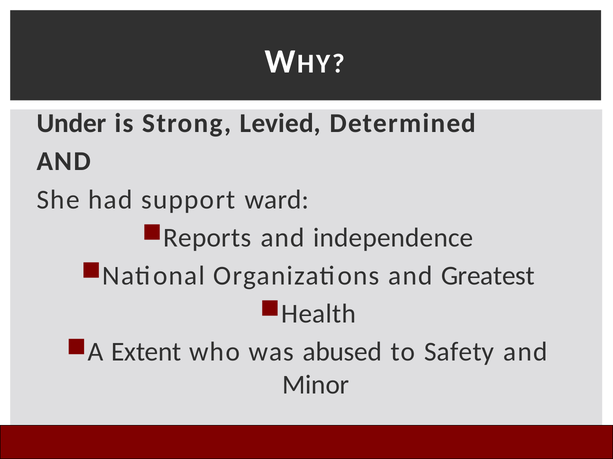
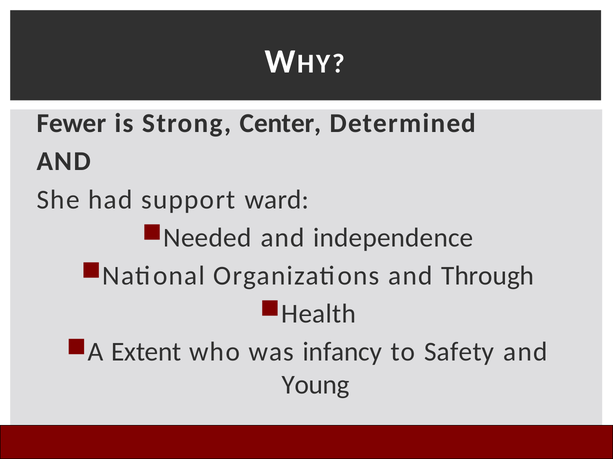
Under: Under -> Fewer (72, 124)
Levied: Levied -> Center (281, 124)
Reports: Reports -> Needed (207, 238)
Greatest: Greatest -> Through (488, 276)
abused: abused -> infancy (342, 353)
Minor: Minor -> Young (316, 385)
